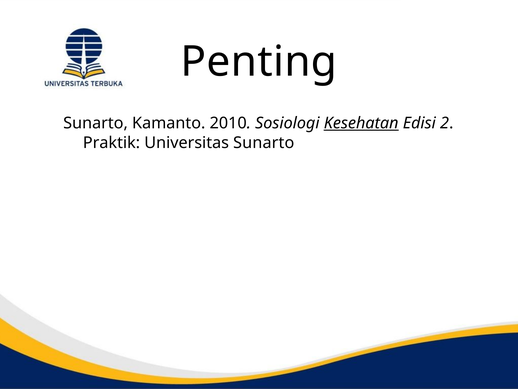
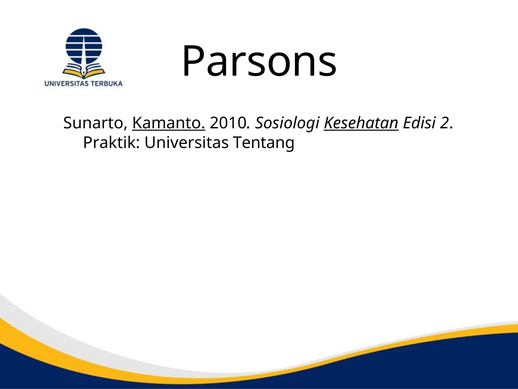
Penting: Penting -> Parsons (259, 62)
Kamanto underline: none -> present (169, 123)
Universitas Sunarto: Sunarto -> Tentang (264, 143)
